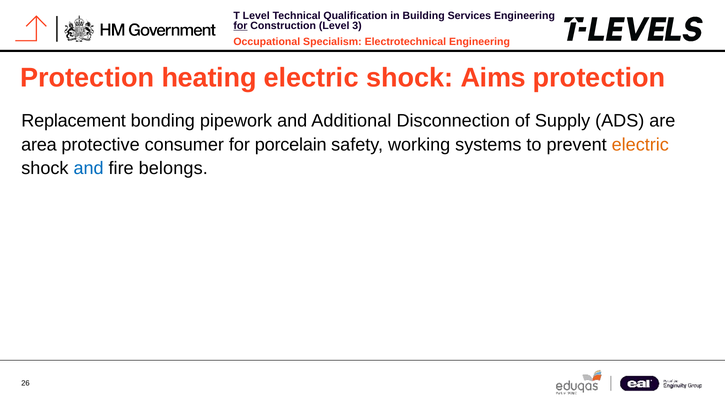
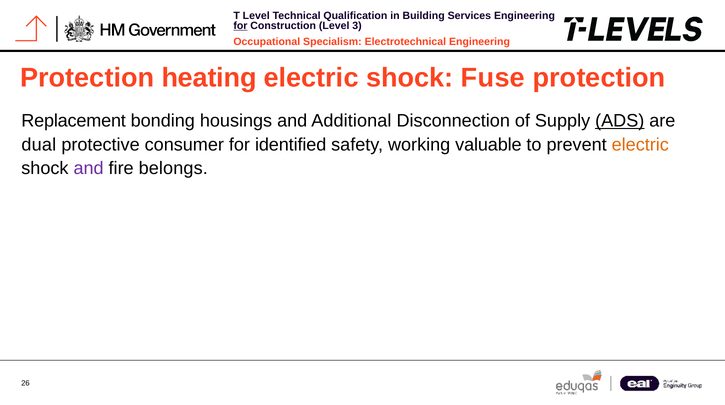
Aims: Aims -> Fuse (493, 78)
pipework: pipework -> housings (236, 121)
ADS underline: none -> present (620, 121)
area: area -> dual (39, 145)
porcelain: porcelain -> identified (291, 145)
systems: systems -> valuable (488, 145)
and colour: blue -> purple (89, 169)
